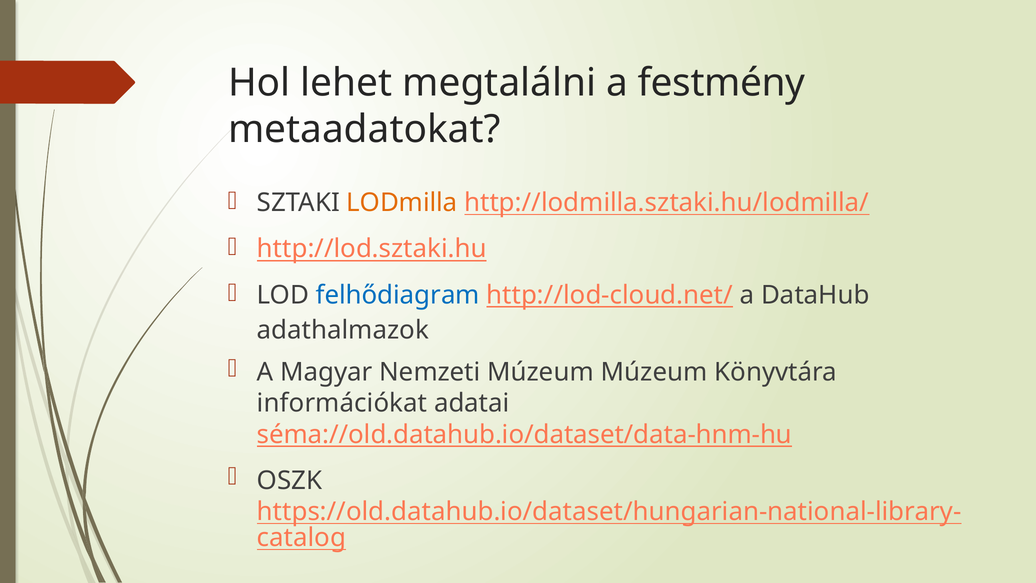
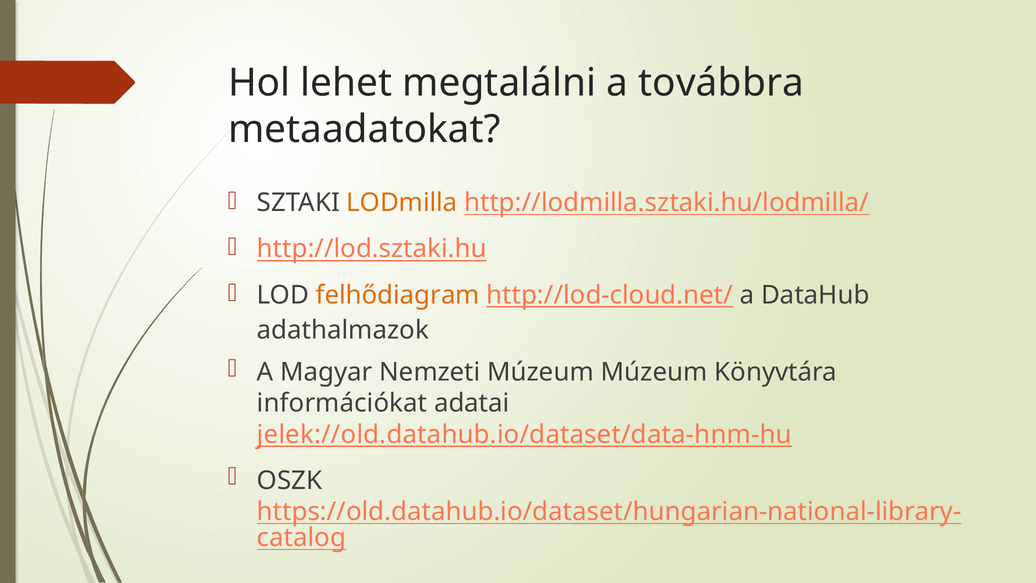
festmény: festmény -> továbbra (721, 83)
felhődiagram colour: blue -> orange (398, 295)
séma://old.datahub.io/dataset/data-hnm-hu: séma://old.datahub.io/dataset/data-hnm-hu -> jelek://old.datahub.io/dataset/data-hnm-hu (524, 434)
